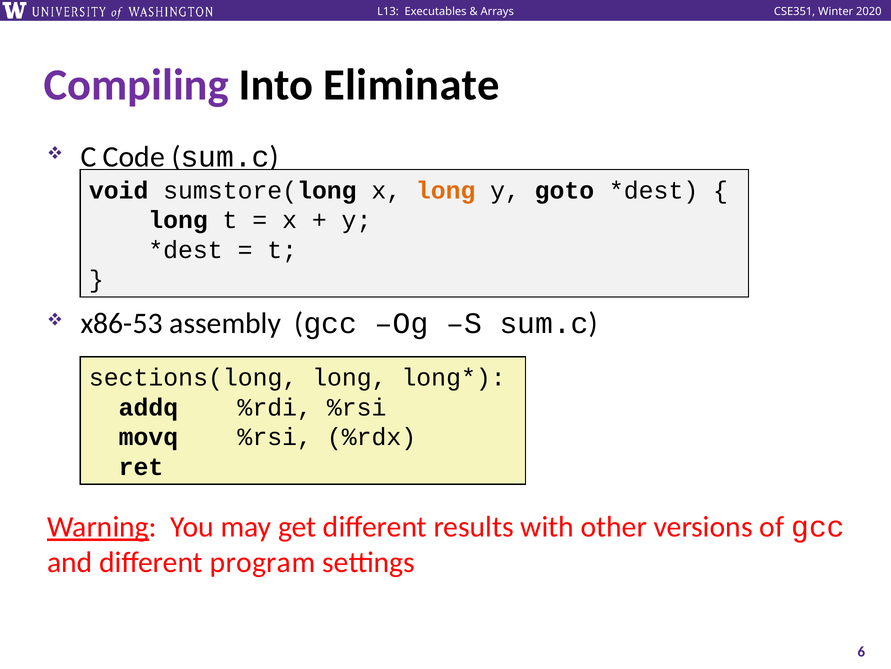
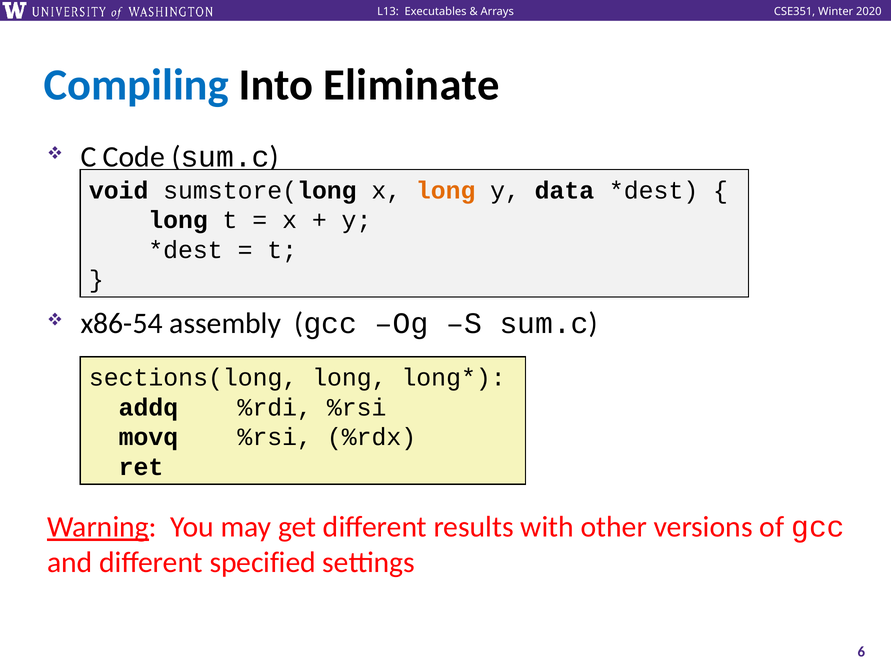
Compiling colour: purple -> blue (136, 85)
goto: goto -> data (564, 190)
x86-53: x86-53 -> x86-54 (122, 323)
program: program -> specified (263, 562)
